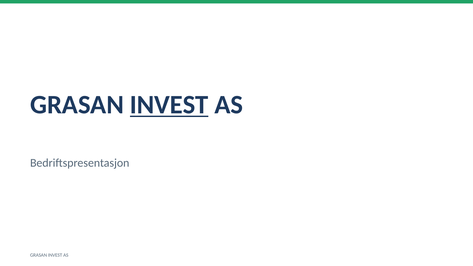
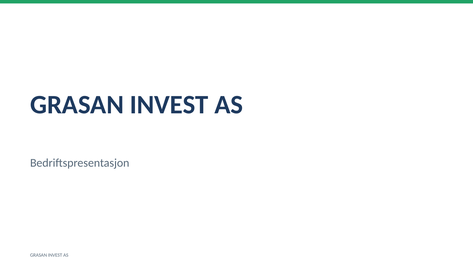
INVEST underline: present -> none (169, 105)
